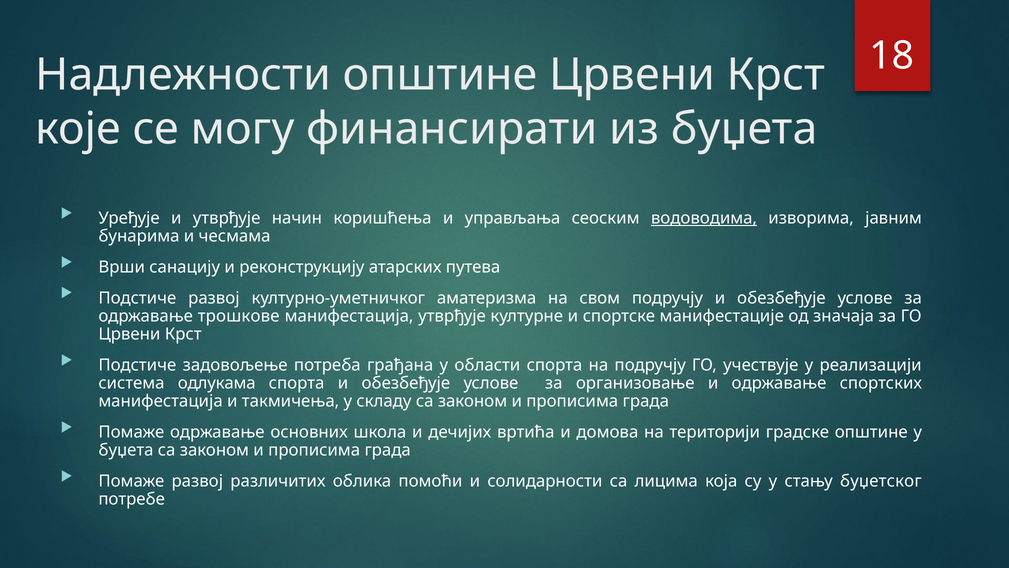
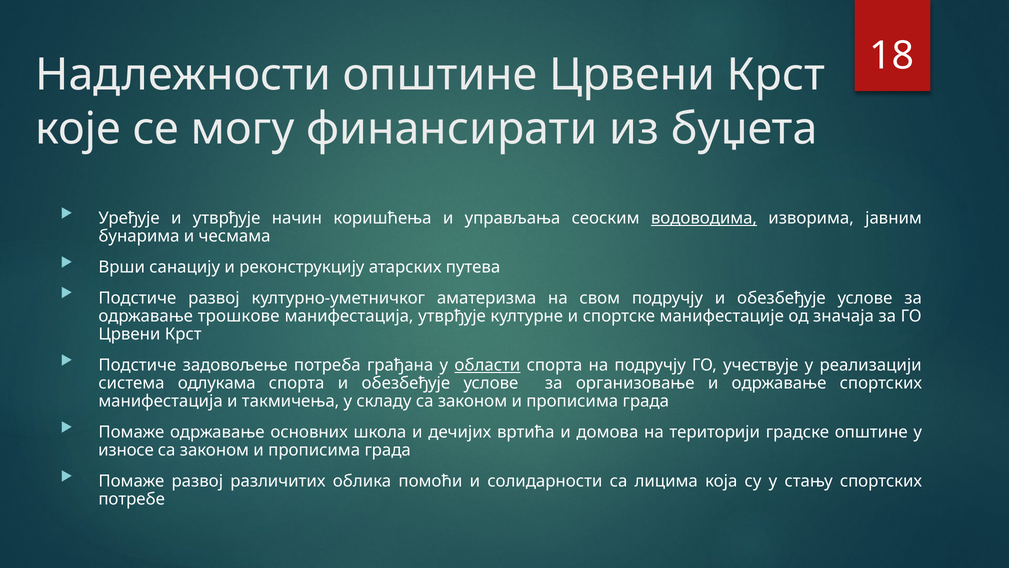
области underline: none -> present (487, 365)
буџета: буџета -> износе (126, 450)
стању буџетског: буџетског -> спортских (881, 481)
